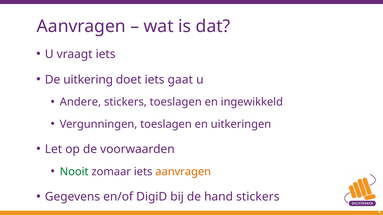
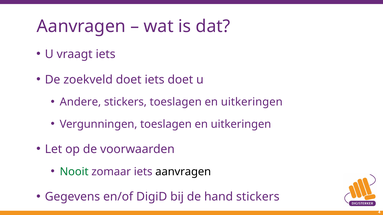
uitkering: uitkering -> zoekveld (88, 80)
iets gaat: gaat -> doet (180, 80)
ingewikkeld: ingewikkeld -> uitkeringen (252, 102)
aanvragen colour: orange -> black (183, 172)
